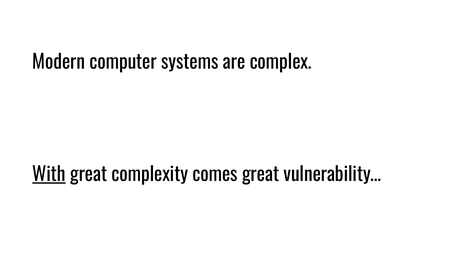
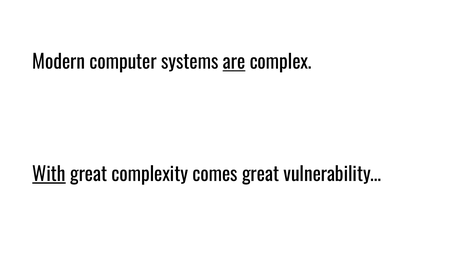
are underline: none -> present (234, 62)
